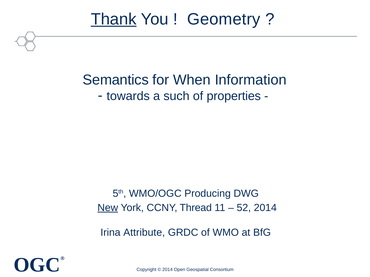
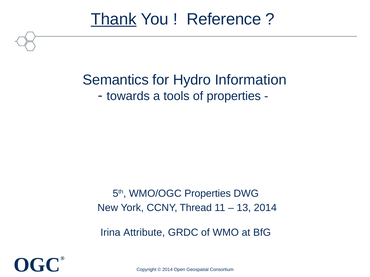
Geometry: Geometry -> Reference (224, 19)
When: When -> Hydro (192, 80)
such: such -> tools (176, 96)
WMO/OGC Producing: Producing -> Properties (208, 194)
New underline: present -> none (108, 208)
52: 52 -> 13 (244, 208)
